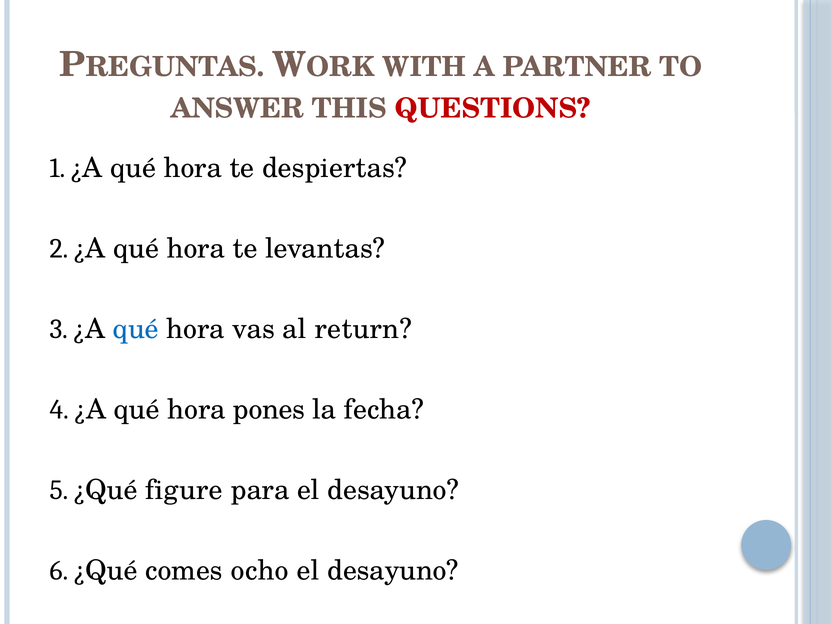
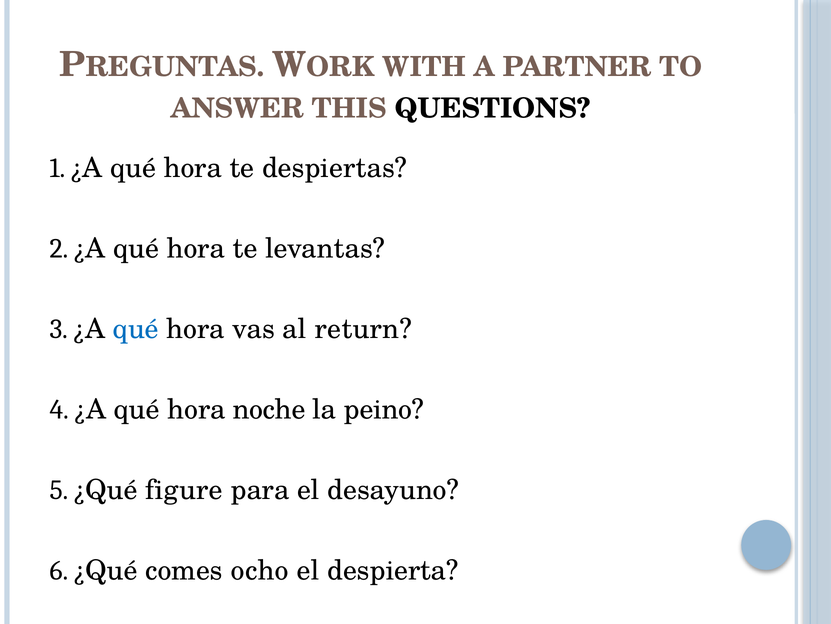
QUESTIONS colour: red -> black (493, 109)
pones: pones -> noche (269, 409)
fecha: fecha -> peino (384, 409)
desayuno: desayuno -> despierta (393, 570)
